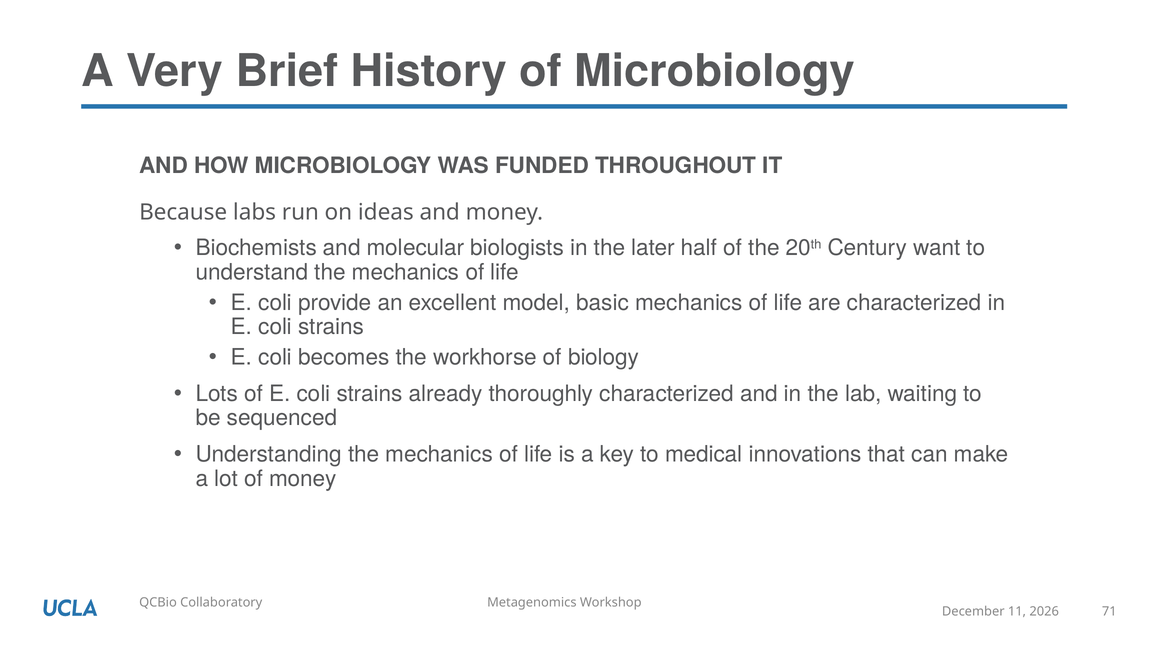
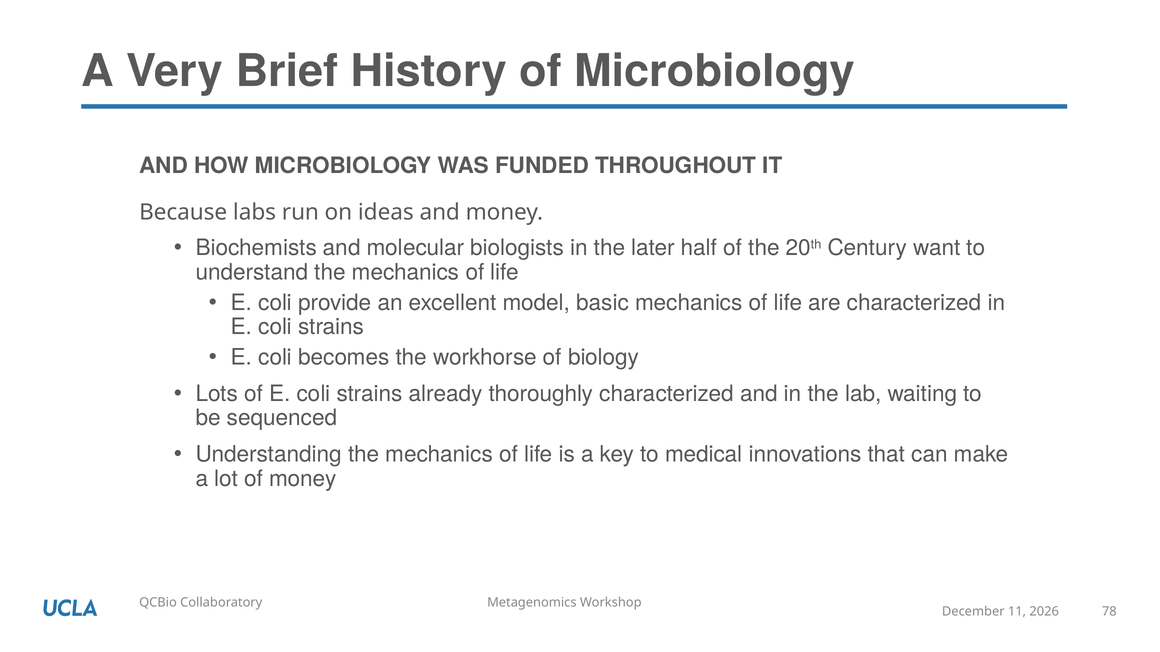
71: 71 -> 78 (1109, 612)
